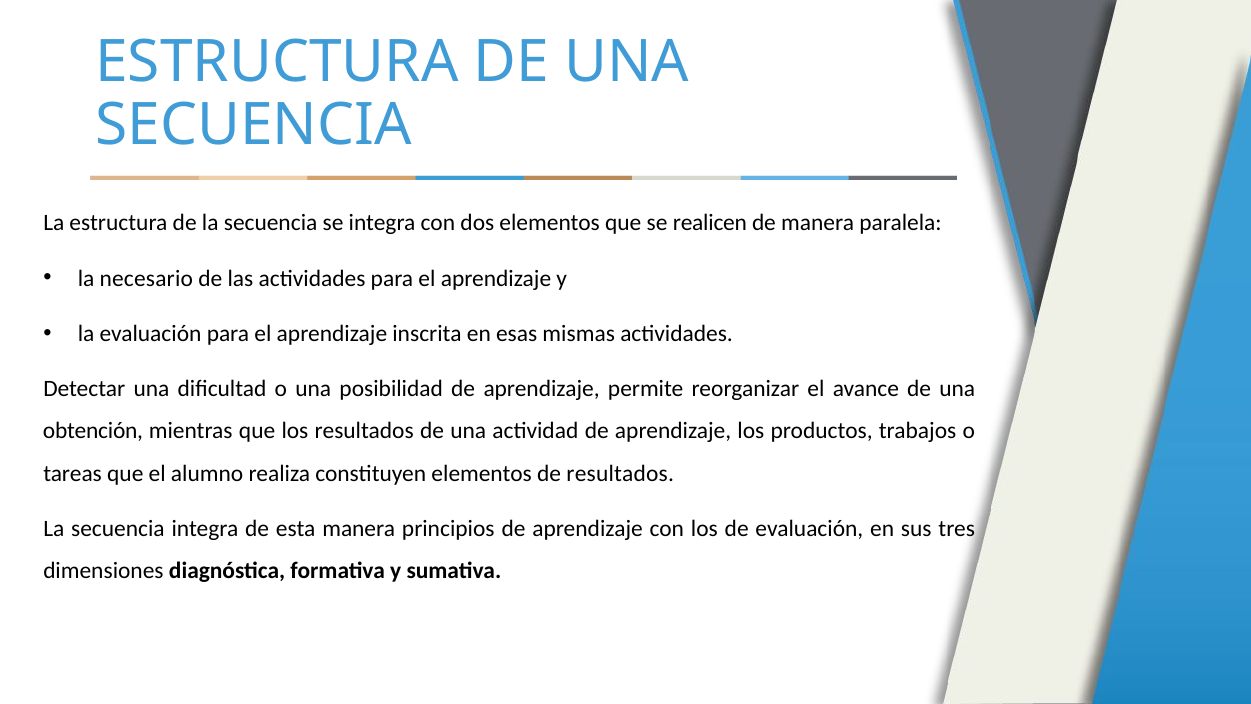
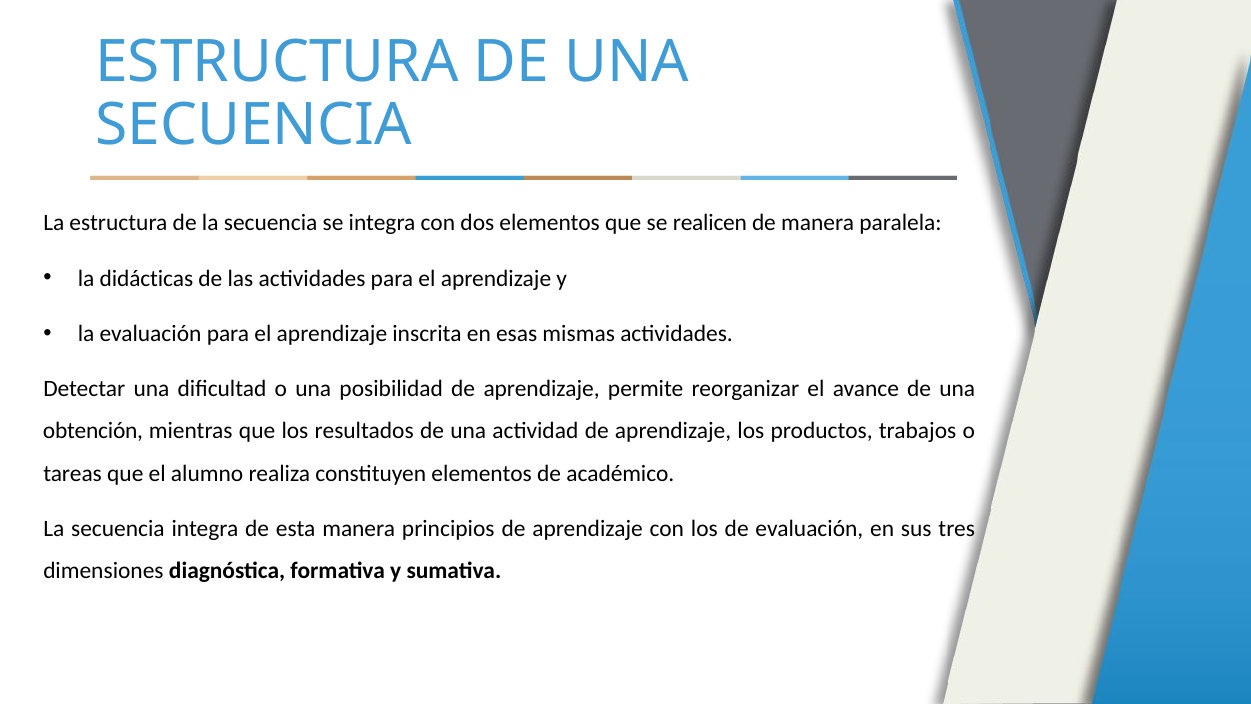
necesario: necesario -> didácticas (146, 278)
de resultados: resultados -> académico (620, 473)
